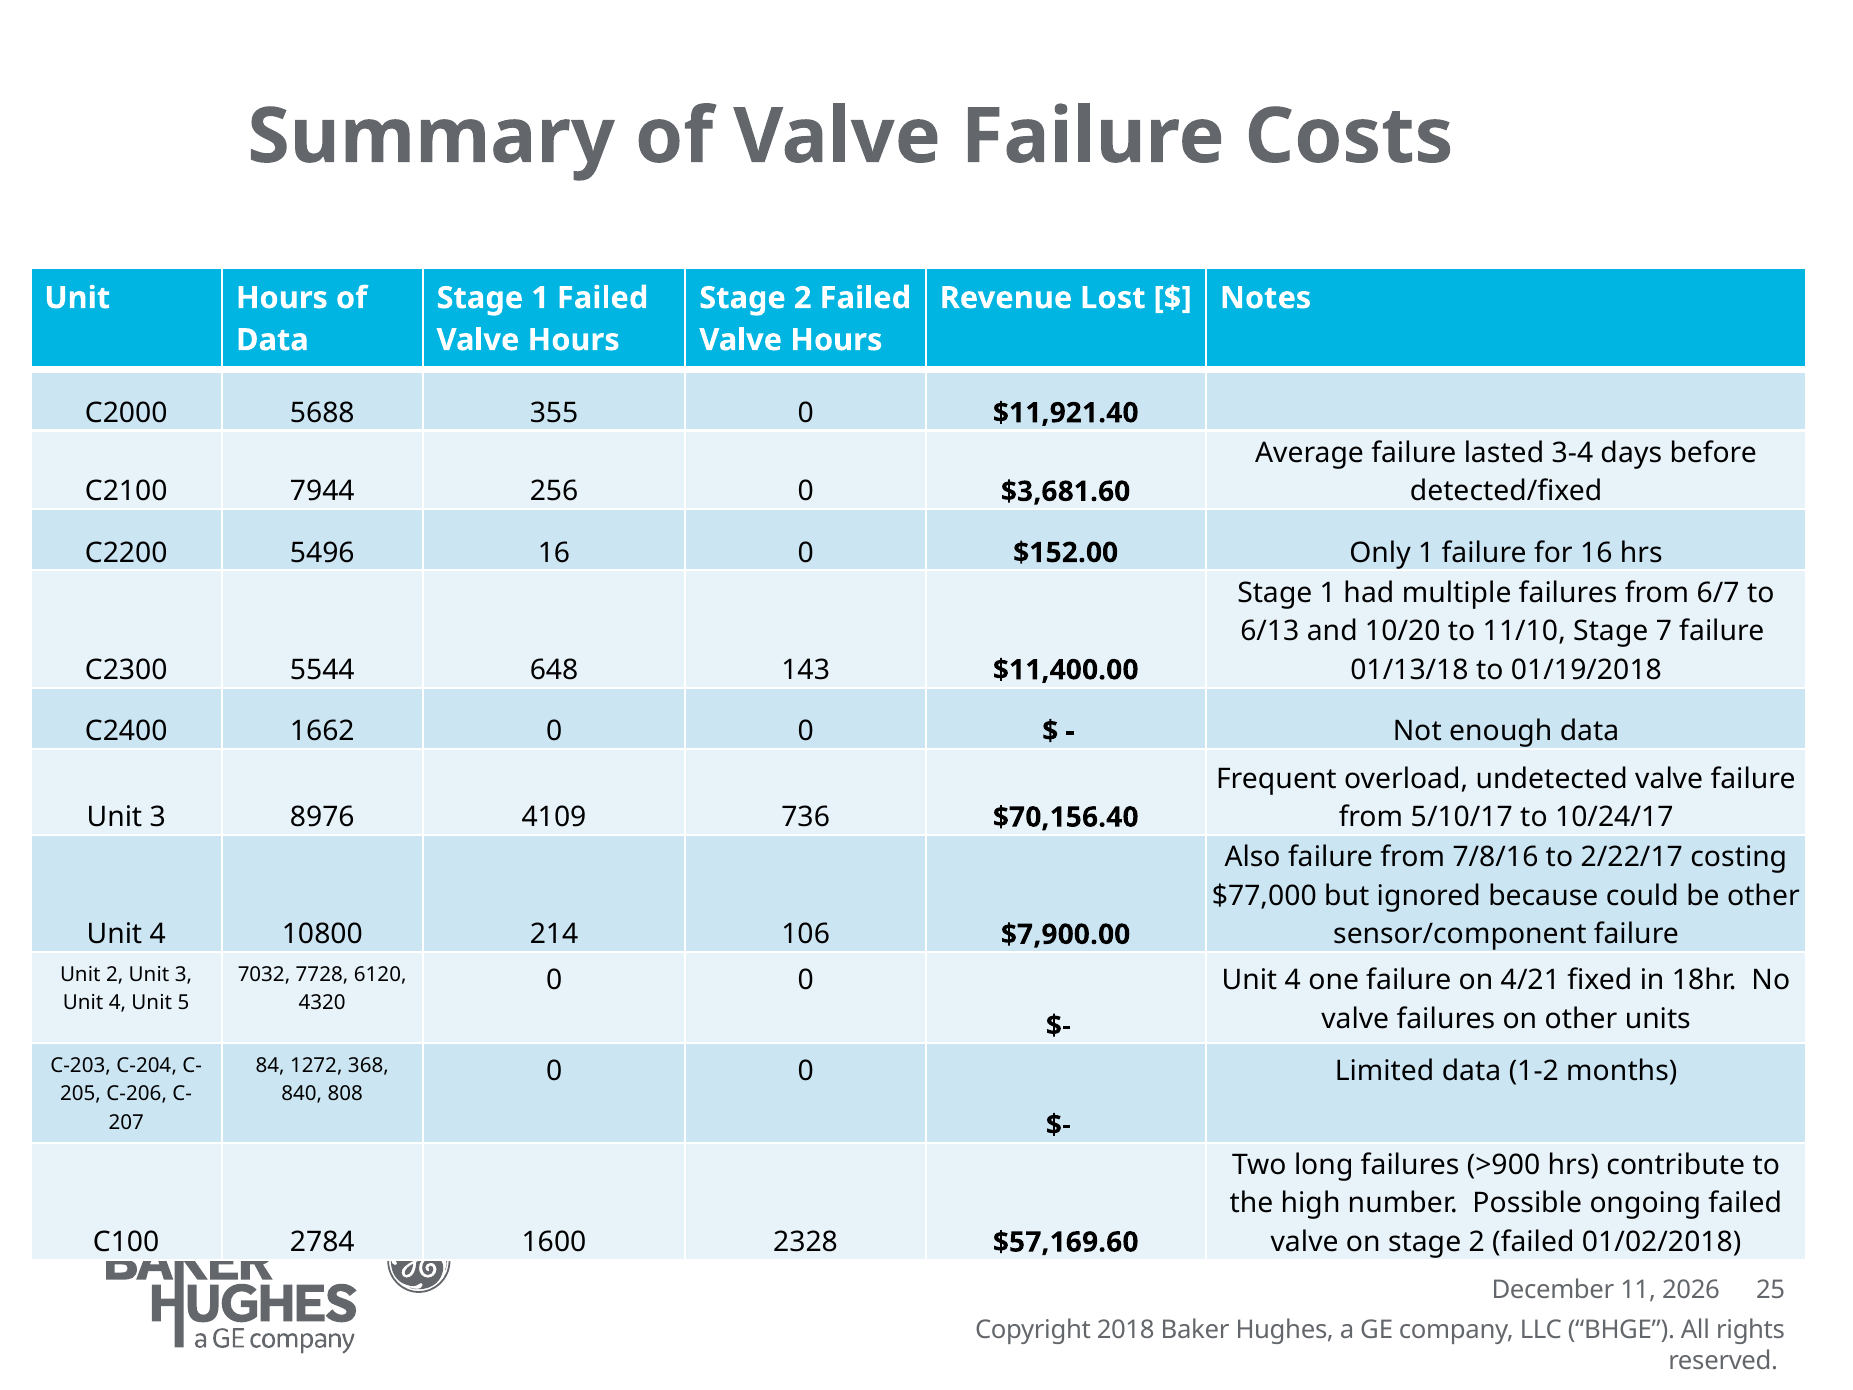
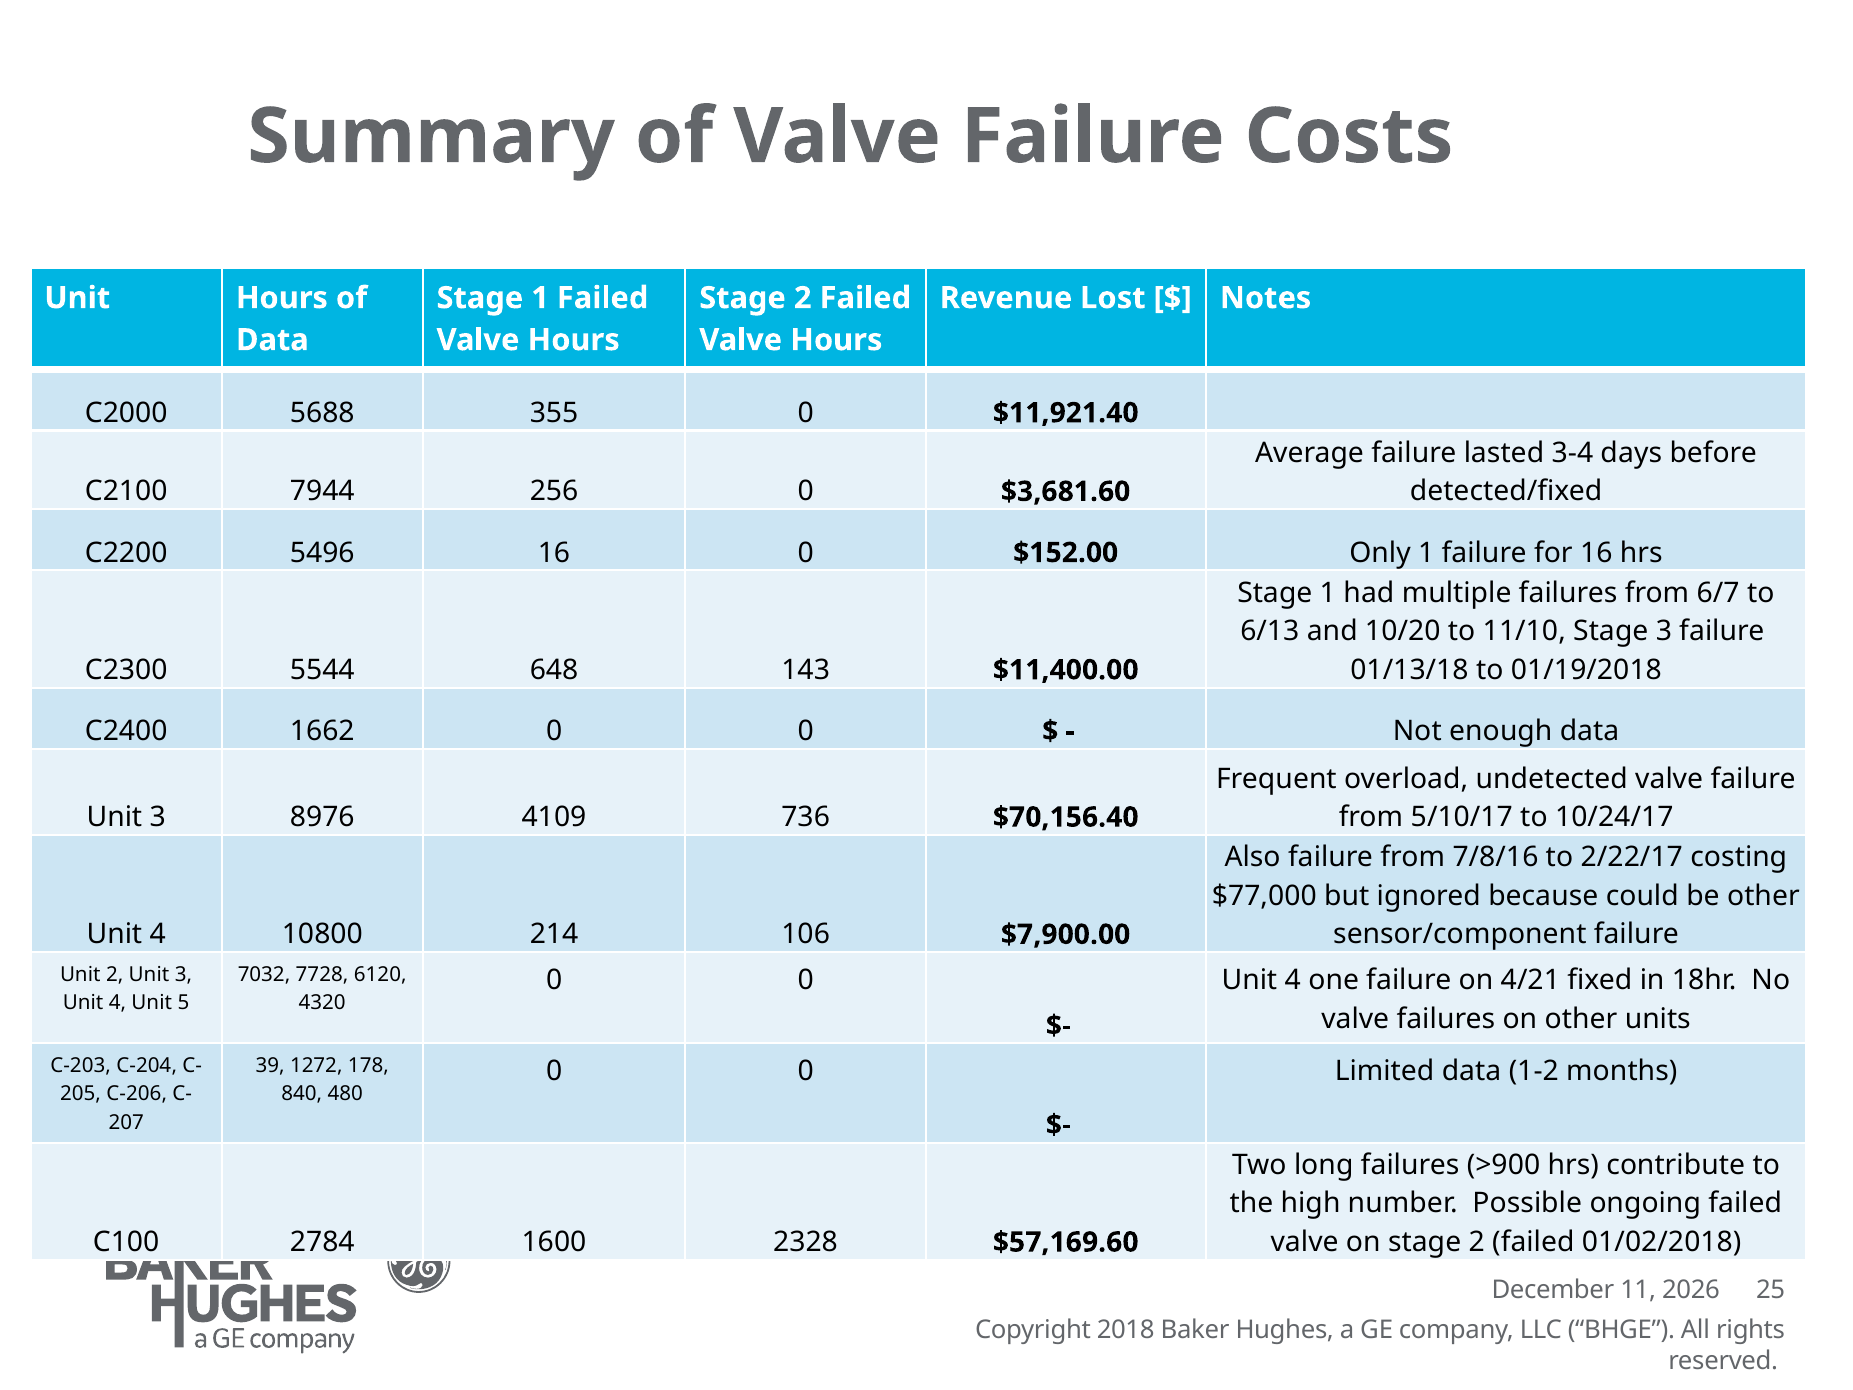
Stage 7: 7 -> 3 (1664, 631)
84: 84 -> 39 (270, 1066)
368: 368 -> 178 (368, 1066)
808: 808 -> 480 (345, 1094)
